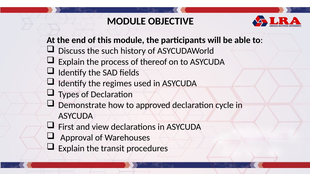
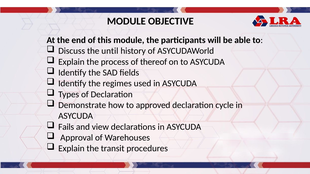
such: such -> until (110, 51)
First: First -> Fails (66, 127)
